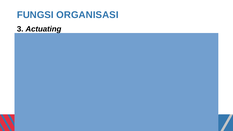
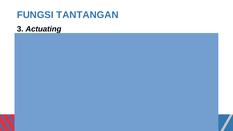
ORGANISASI: ORGANISASI -> TANTANGAN (87, 15)
